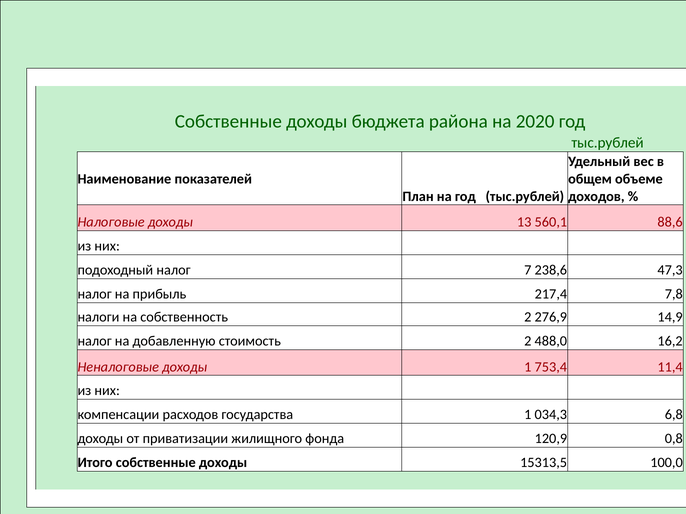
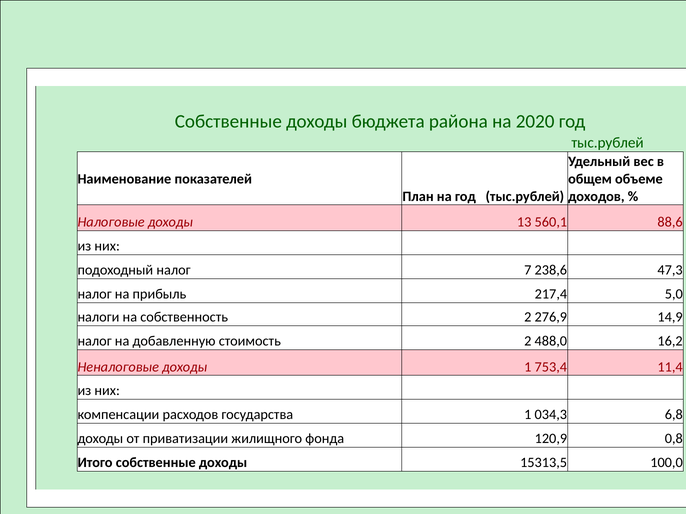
7,8: 7,8 -> 5,0 (674, 294)
